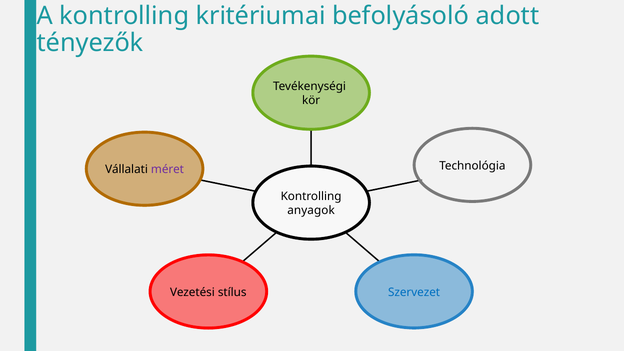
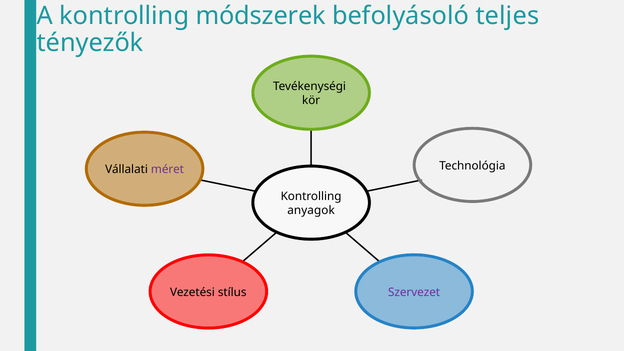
kritériumai: kritériumai -> módszerek (261, 16)
adott: adott -> teljes (507, 16)
Szervezet colour: blue -> purple (414, 292)
